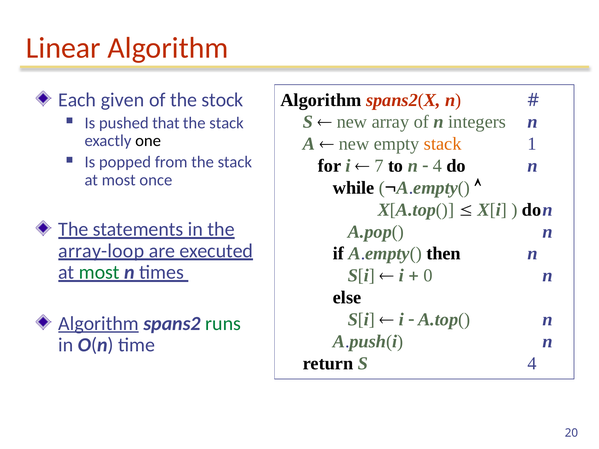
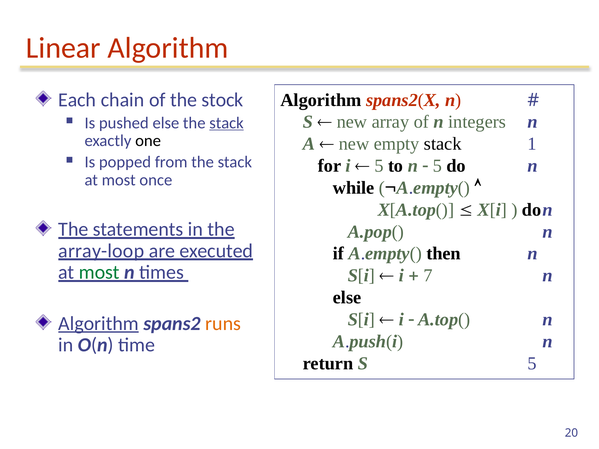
given: given -> chain (123, 100)
pushed that: that -> else (166, 123)
stack underline: none -> present (226, 123)
stack colour: orange -> black (443, 144)
7: 7 -> 5 (379, 166)
4: 4 -> 5 (437, 166)
0: 0 -> 7 (428, 276)
runs colour: green -> orange (223, 324)
S 4: 4 -> 5 (532, 364)
